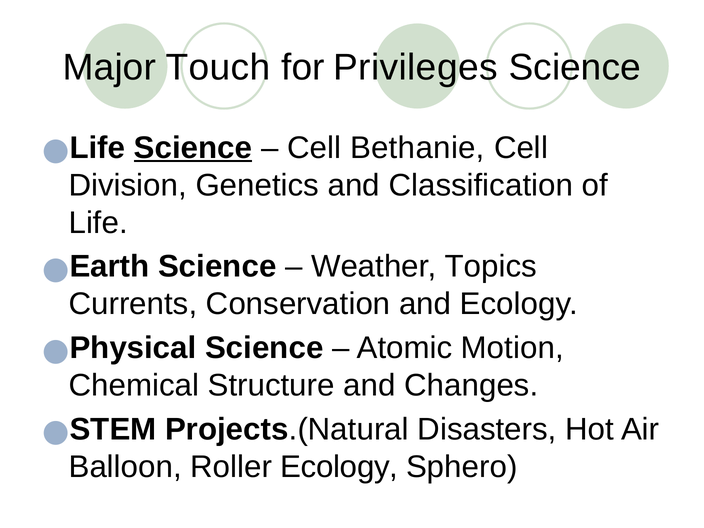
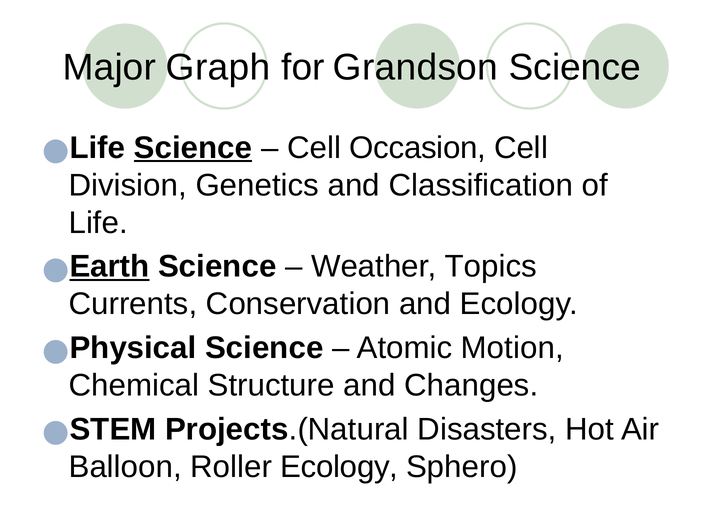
Touch: Touch -> Graph (218, 68)
Privileges: Privileges -> Grandson (416, 68)
Bethanie: Bethanie -> Occasion (418, 148)
Earth underline: none -> present (110, 267)
